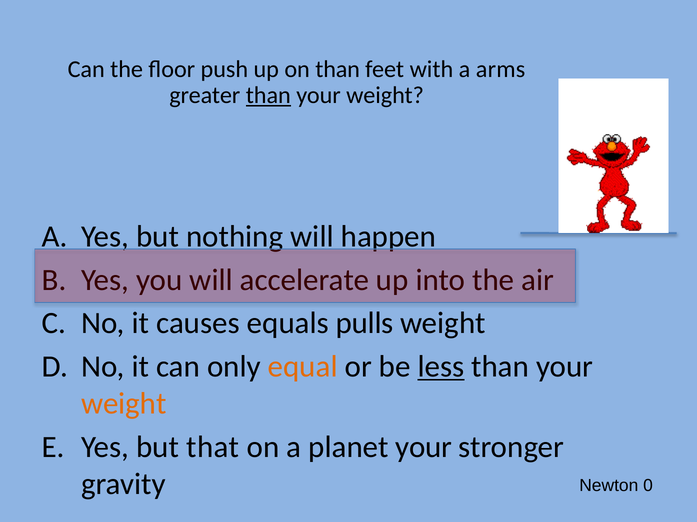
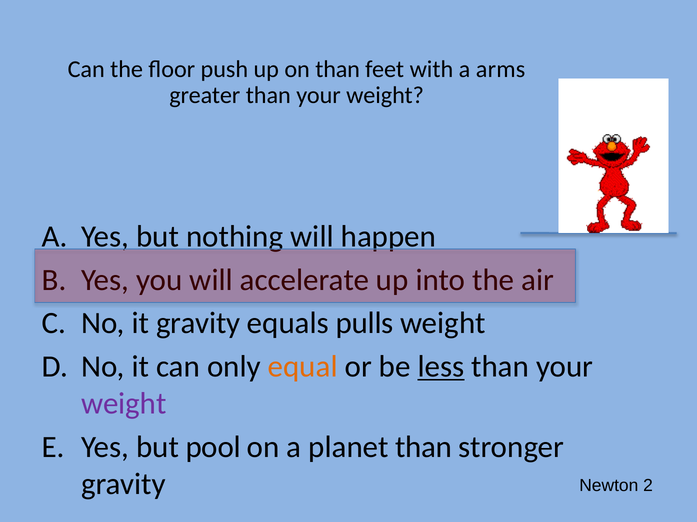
than underline: present -> none (268, 96)
it causes: causes -> gravity (198, 324)
weight colour: orange -> purple (124, 404)
that: that -> pool (213, 448)
planet your: your -> than (424, 448)
0: 0 -> 2 (648, 486)
